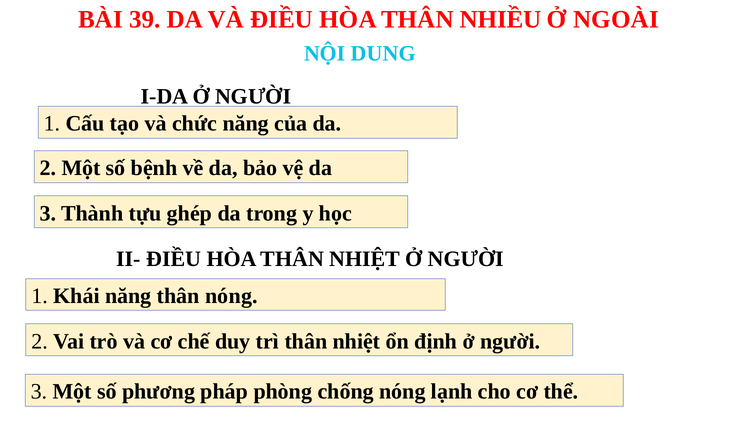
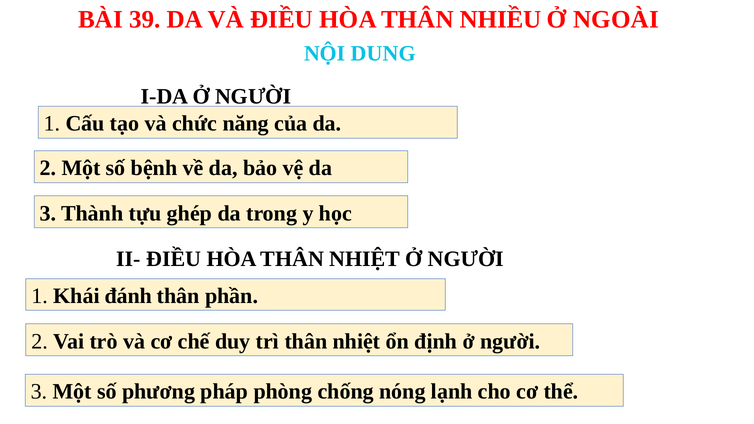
Khái năng: năng -> đánh (128, 296)
thân nóng: nóng -> phần (232, 296)
